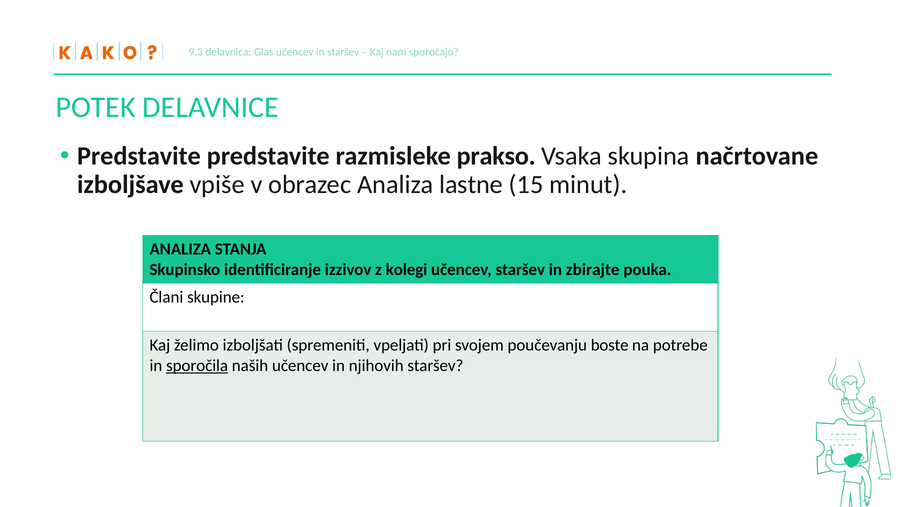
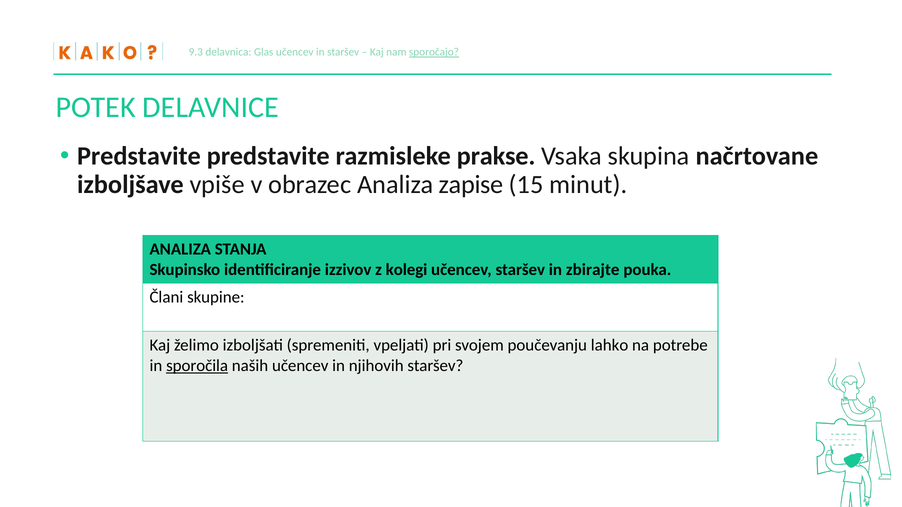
sporočajo underline: none -> present (434, 52)
prakso: prakso -> prakse (496, 156)
lastne: lastne -> zapise (471, 185)
boste: boste -> lahko (610, 345)
